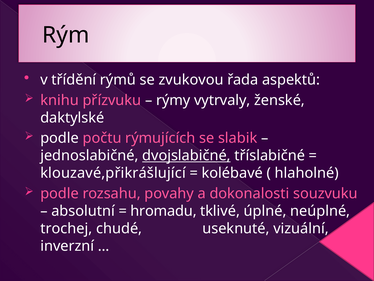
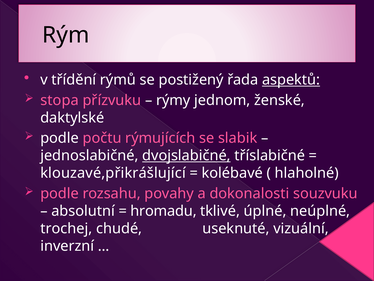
zvukovou: zvukovou -> postižený (191, 80)
aspektů underline: none -> present (291, 80)
knihu: knihu -> stopa (60, 100)
vytrvaly: vytrvaly -> jednom (222, 100)
